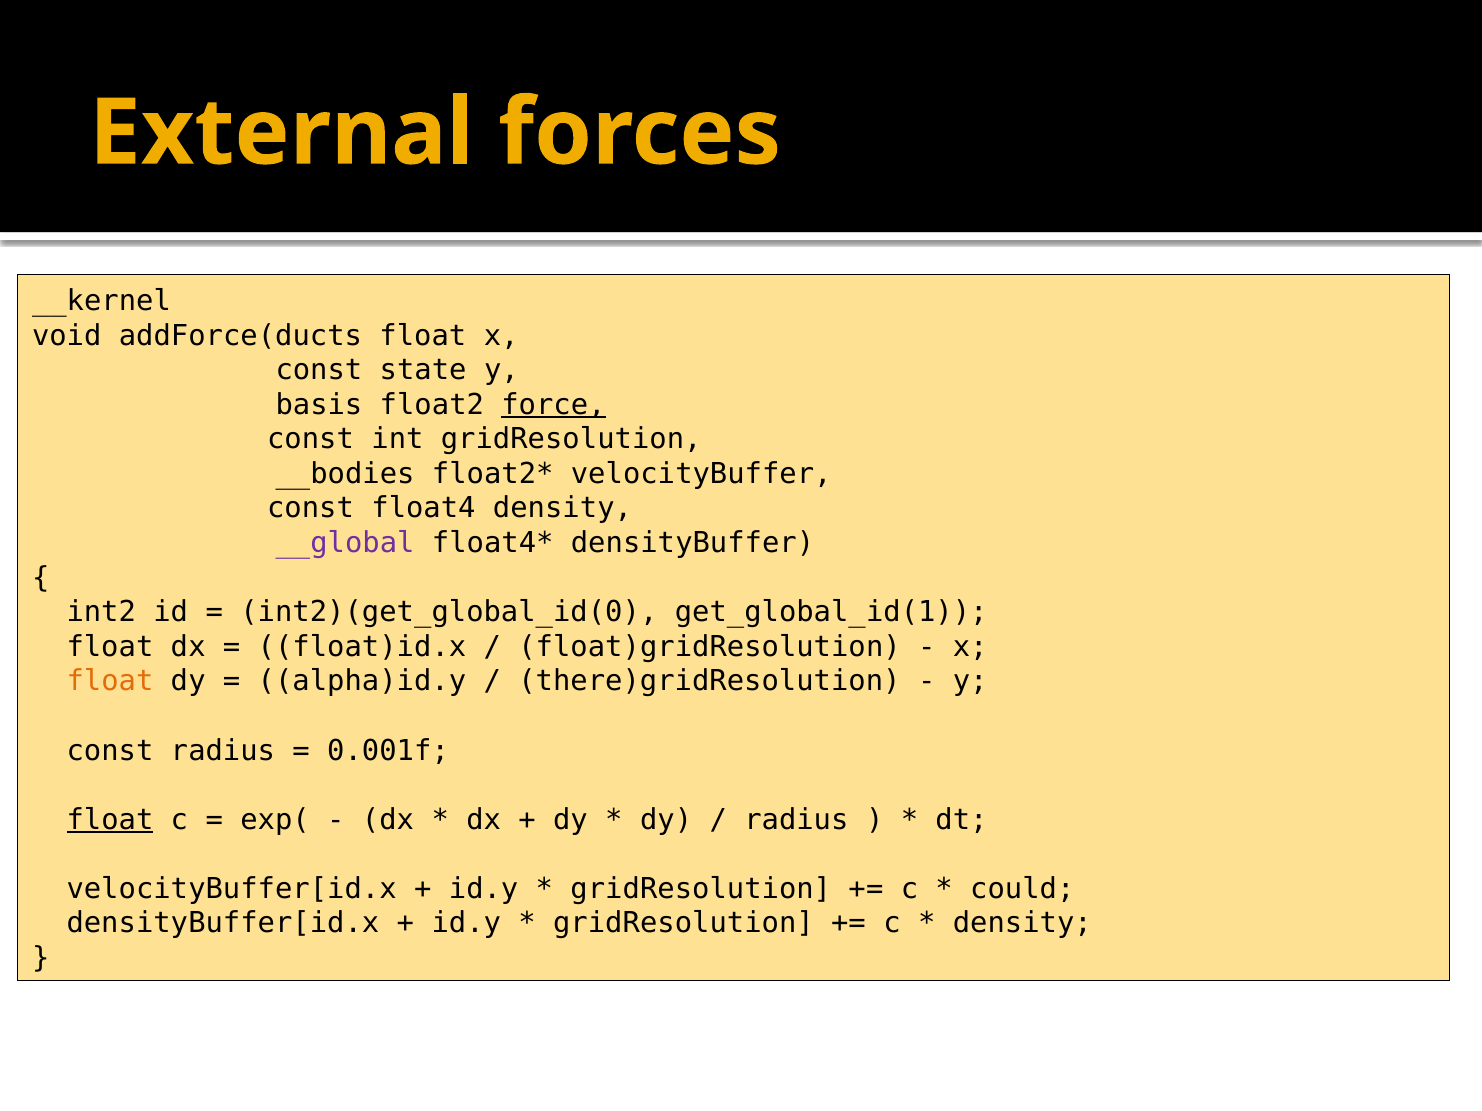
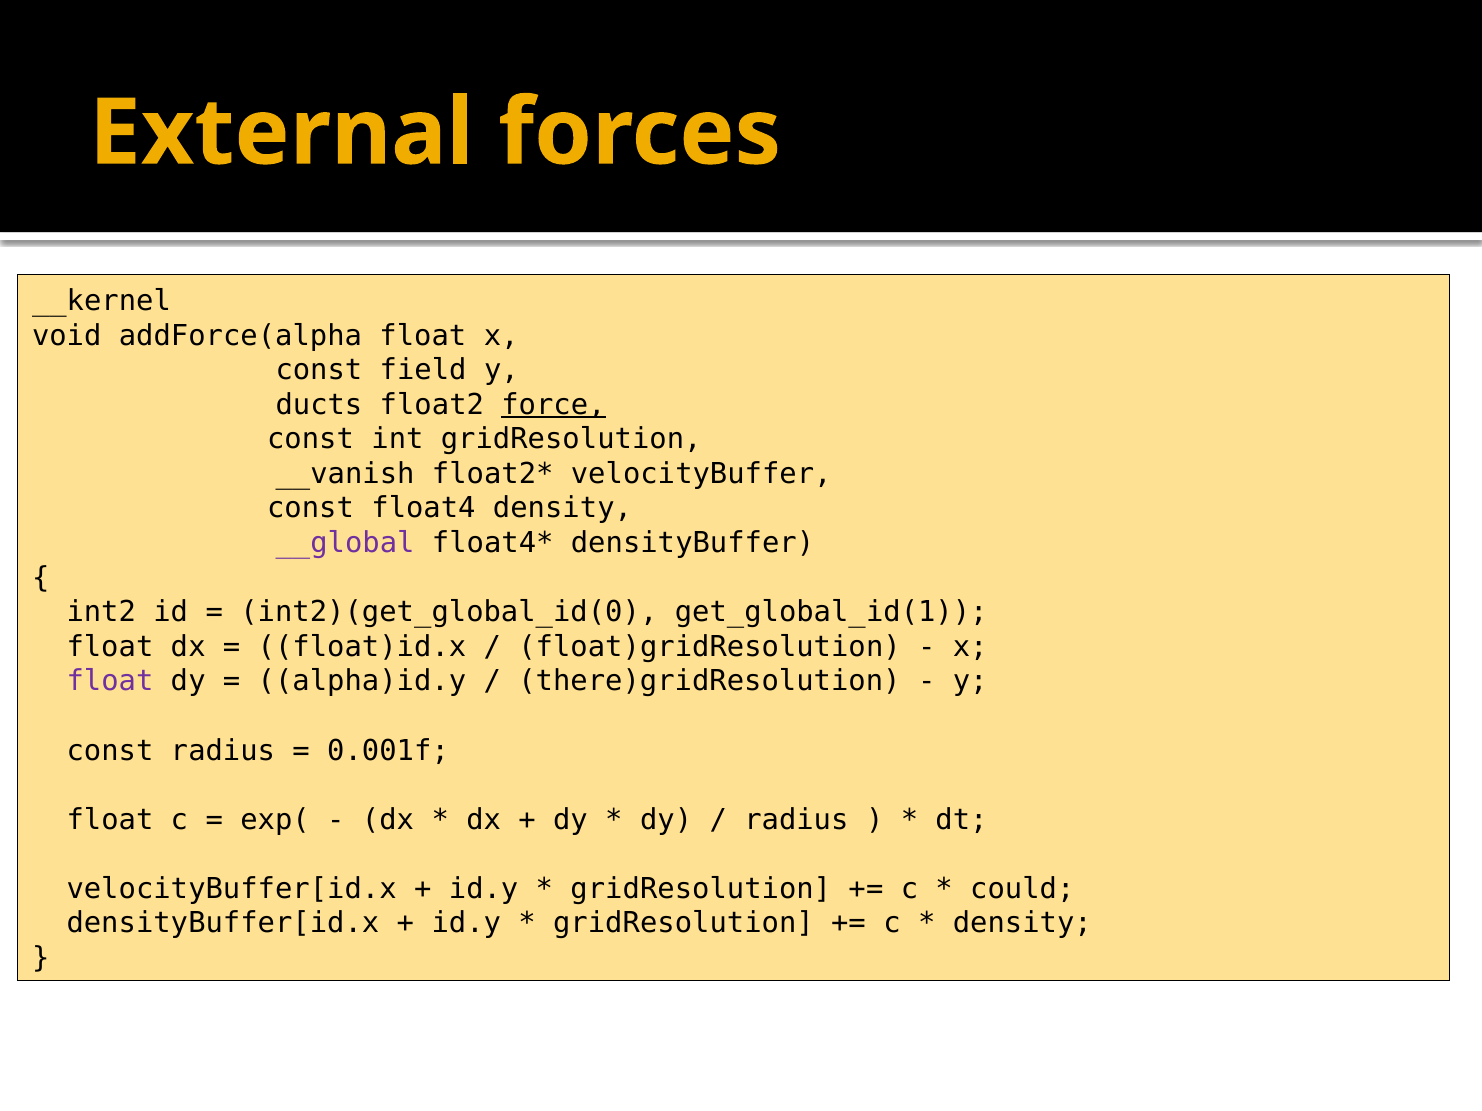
addForce(ducts: addForce(ducts -> addForce(alpha (240, 336)
state: state -> field (423, 370)
basis: basis -> ducts (319, 405)
__bodies: __bodies -> __vanish (345, 474)
float colour: orange -> purple (110, 682)
float underline: present -> none (110, 820)
